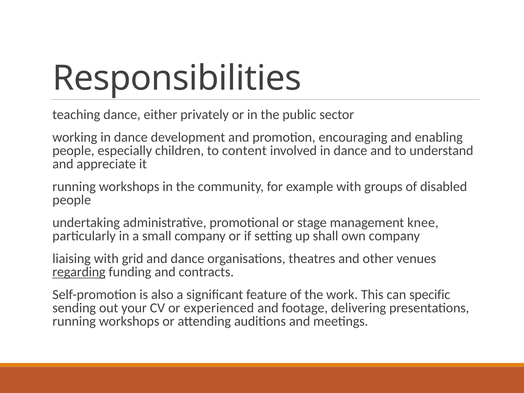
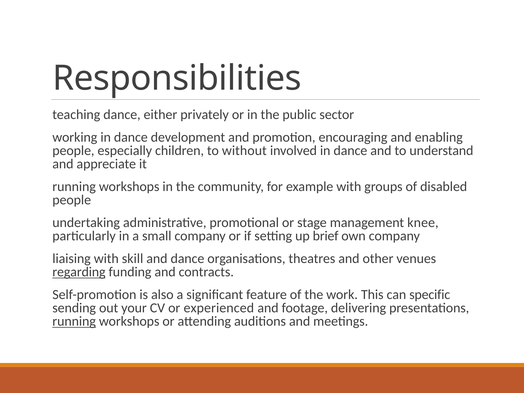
content: content -> without (244, 151)
shall: shall -> brief (326, 236)
grid: grid -> skill (133, 259)
running underline: none -> present (74, 321)
